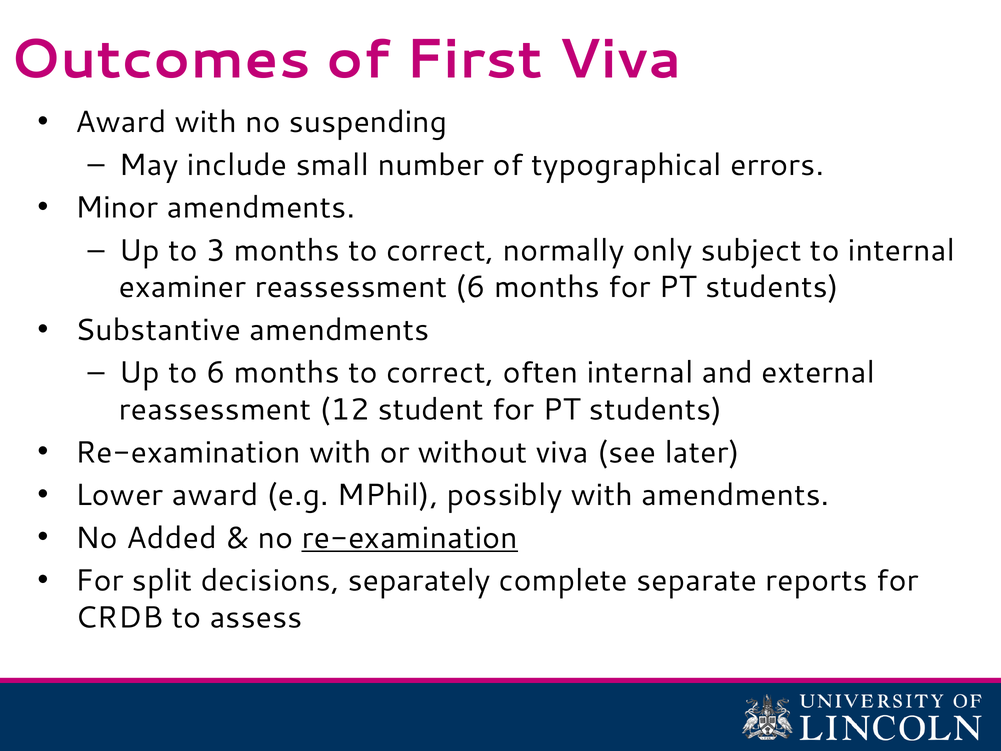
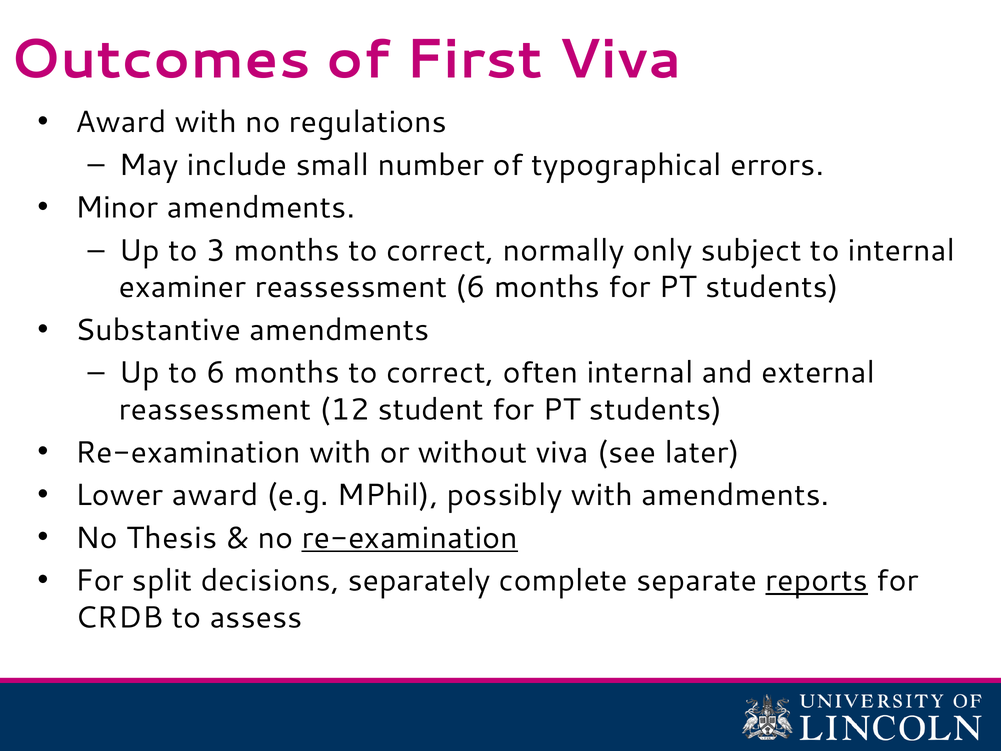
suspending: suspending -> regulations (368, 122)
Added: Added -> Thesis (172, 538)
reports underline: none -> present (817, 581)
